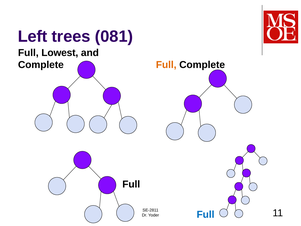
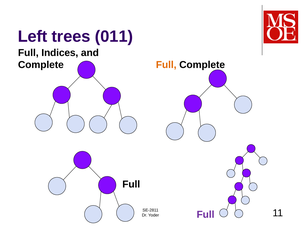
081: 081 -> 011 (114, 37)
Lowest: Lowest -> Indices (60, 53)
Full colour: blue -> purple (206, 214)
